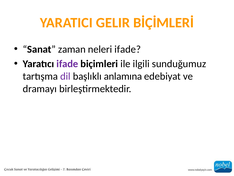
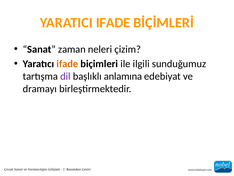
YARATICI GELIR: GELIR -> IFADE (113, 23)
neleri ifade: ifade -> çizim (128, 49)
ifade colour: purple -> orange (67, 64)
